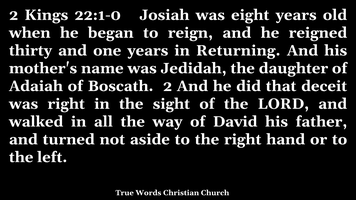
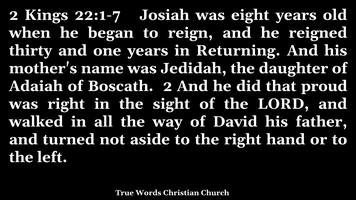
22:1-0: 22:1-0 -> 22:1-7 (97, 15)
deceit: deceit -> proud (324, 86)
